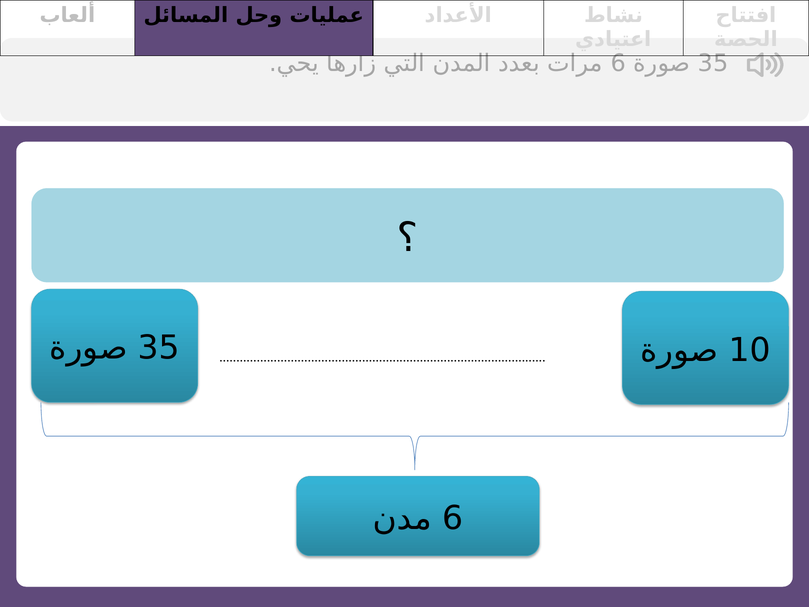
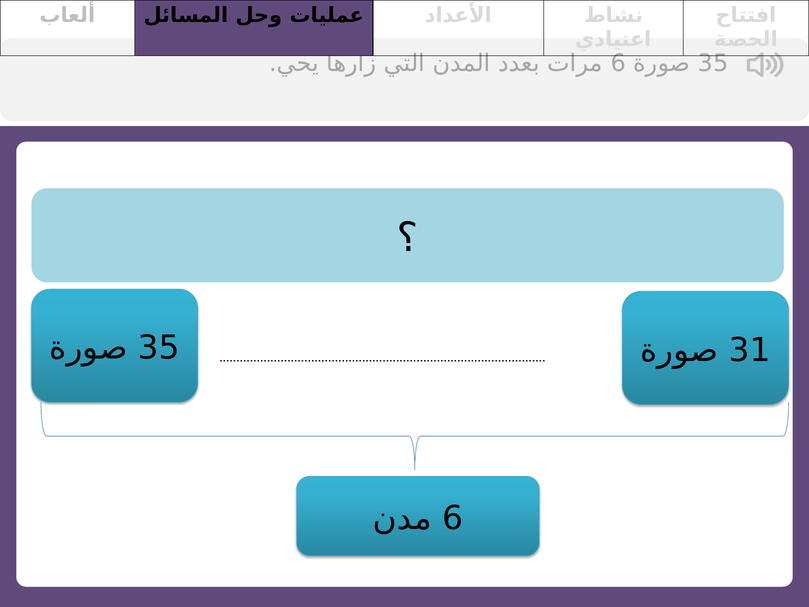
10: 10 -> 31 (750, 350)
